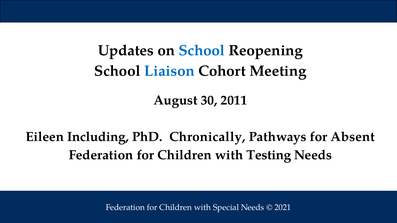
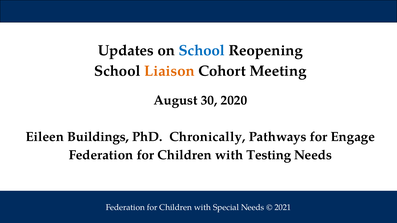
Liaison colour: blue -> orange (169, 71)
2011: 2011 -> 2020 (234, 100)
Including: Including -> Buildings (98, 137)
Absent: Absent -> Engage (353, 137)
